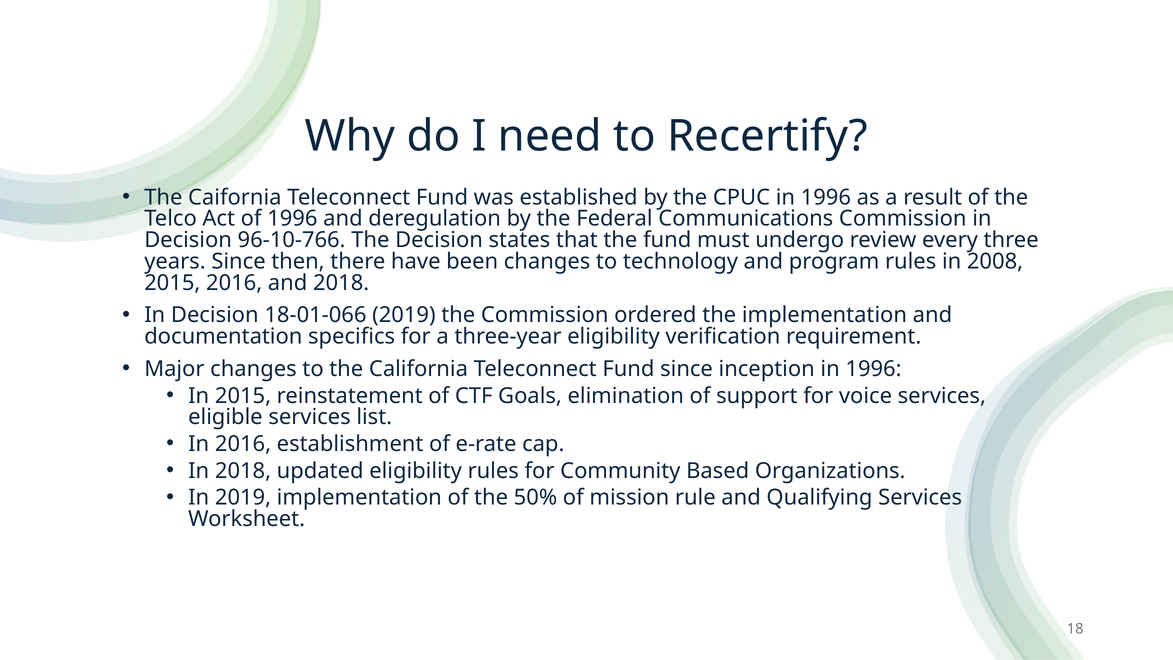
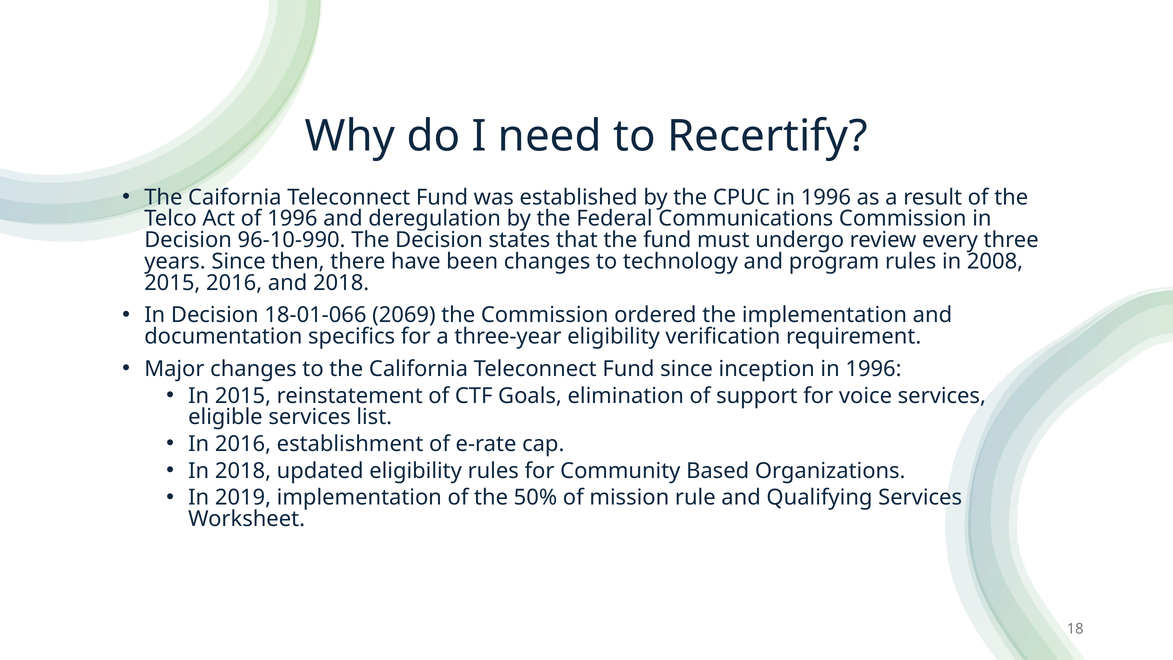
96-10-766: 96-10-766 -> 96-10-990 (292, 240)
18-01-066 2019: 2019 -> 2069 (404, 315)
